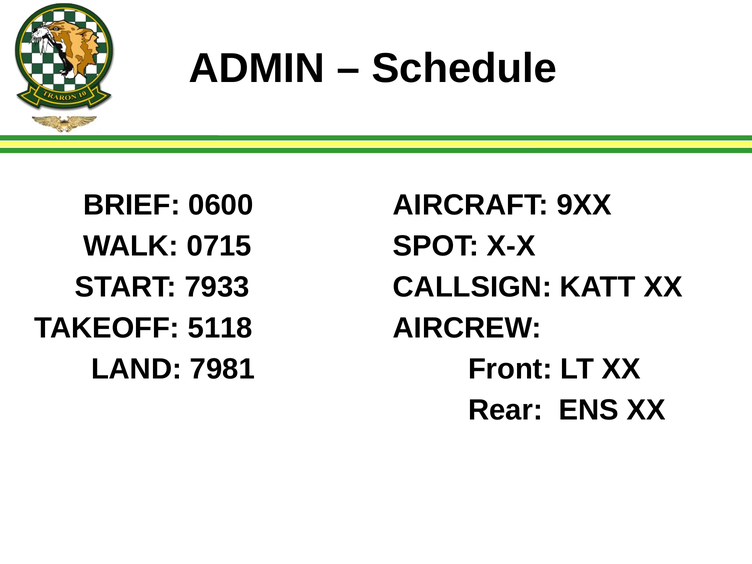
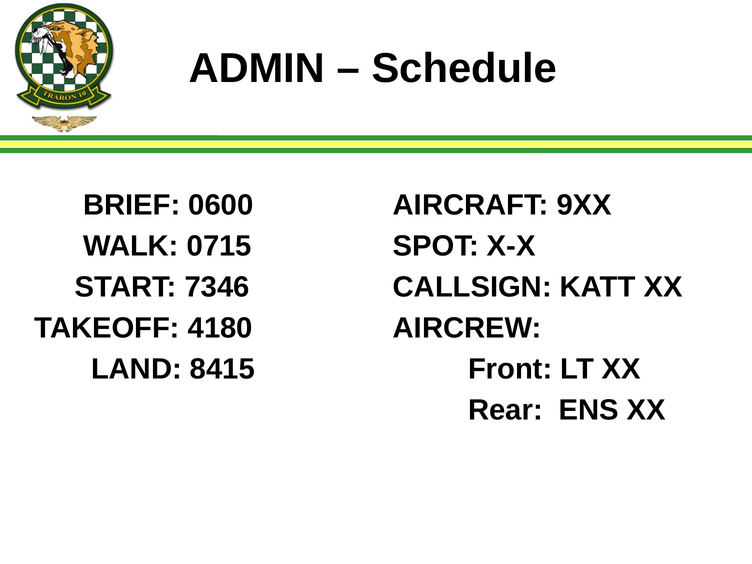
7933: 7933 -> 7346 (217, 287)
5118: 5118 -> 4180 (220, 328)
7981: 7981 -> 8415 (222, 369)
